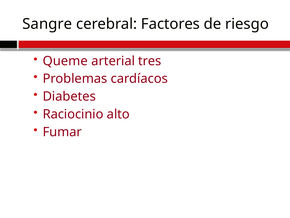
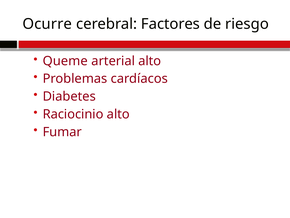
Sangre: Sangre -> Ocurre (47, 24)
arterial tres: tres -> alto (150, 61)
